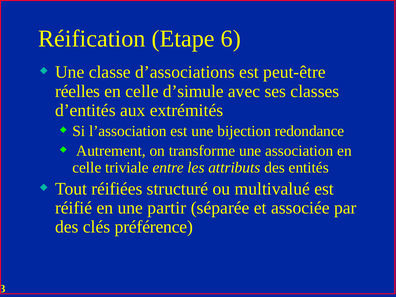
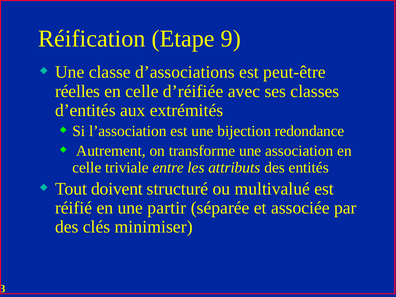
6: 6 -> 9 (231, 39)
d’simule: d’simule -> d’réifiée (193, 91)
réifiées: réifiées -> doivent (117, 189)
préférence: préférence -> minimiser (154, 227)
